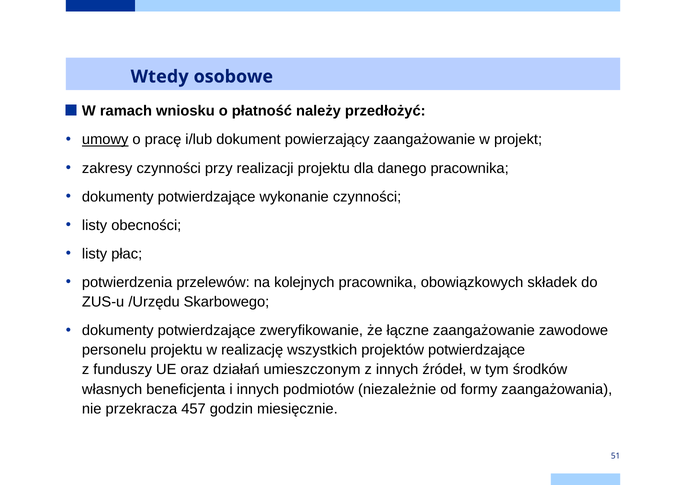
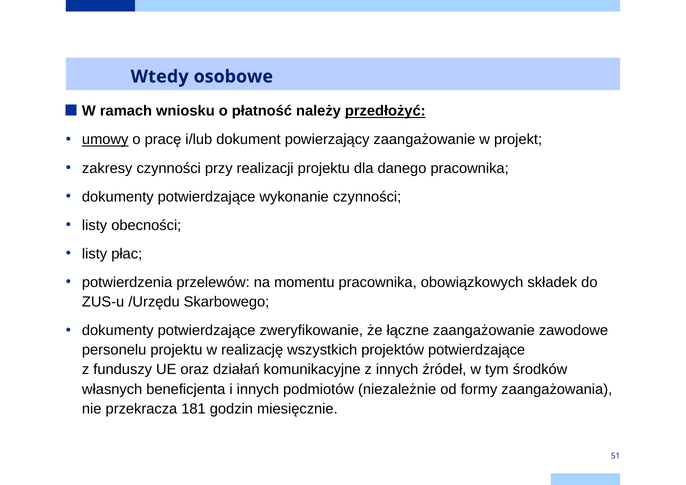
przedłożyć underline: none -> present (385, 111)
kolejnych: kolejnych -> momentu (304, 282)
umieszczonym: umieszczonym -> komunikacyjne (312, 370)
457: 457 -> 181 (194, 409)
